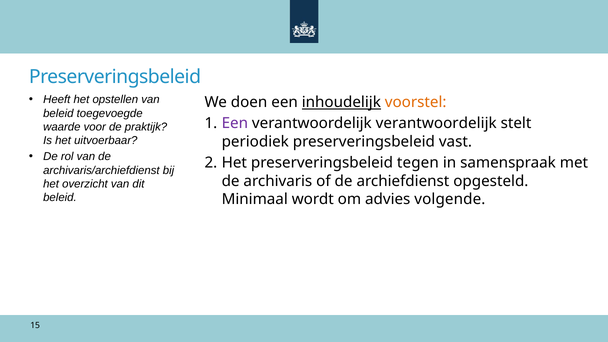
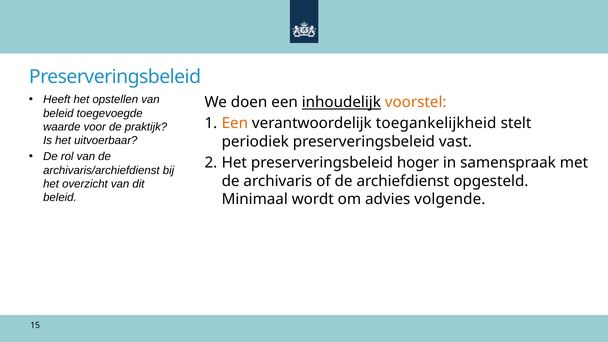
Een colour: purple -> orange (235, 123)
verantwoordelijk verantwoordelijk: verantwoordelijk -> toegankelijkheid (436, 123)
tegen: tegen -> hoger (418, 163)
